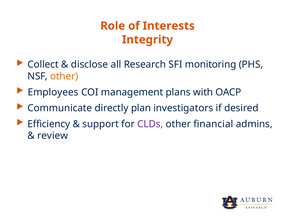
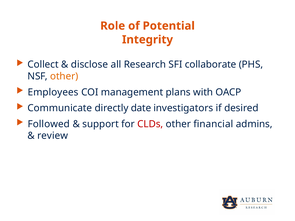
Interests: Interests -> Potential (169, 26)
monitoring: monitoring -> collaborate (211, 65)
plan: plan -> date (141, 108)
Efficiency: Efficiency -> Followed (49, 124)
CLDs colour: purple -> red (150, 124)
